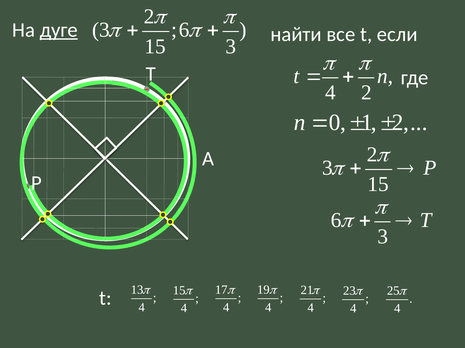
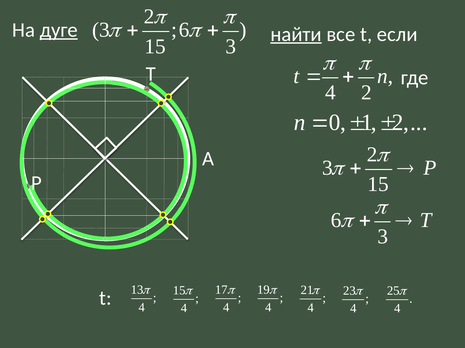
найти underline: none -> present (296, 34)
